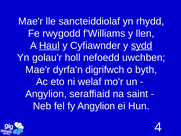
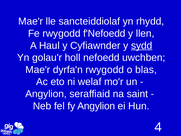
f'Williams: f'Williams -> f'Nefoedd (104, 33)
Haul underline: present -> none (49, 45)
dyrfa'n digrifwch: digrifwch -> rwygodd (105, 70)
byth: byth -> blas (146, 70)
